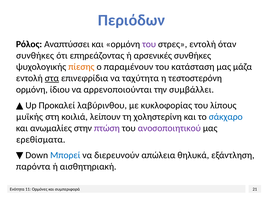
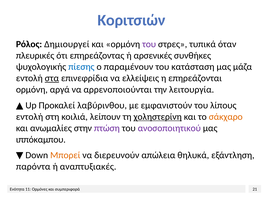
Περιόδων: Περιόδων -> Κοριτσιών (132, 20)
Αναπτύσσει: Αναπτύσσει -> Δημιουργεί (67, 44)
στρες εντολή: εντολή -> τυπικά (203, 44)
συνθήκες: συνθήκες -> πλευρικές (35, 56)
πίεσης colour: orange -> blue (81, 67)
ταχύτητα: ταχύτητα -> ελλείψεις (141, 78)
τεστοστερόνη: τεστοστερόνη -> επηρεάζονται (195, 78)
ίδιου: ίδιου -> αργά (60, 90)
συμβάλλει: συμβάλλει -> λειτουργία (192, 90)
κυκλοφορίας: κυκλοφορίας -> εμφανιστούν (166, 105)
μυϊκής: μυϊκής -> εντολή (30, 117)
χοληστερίνη underline: none -> present (158, 117)
σάκχαρο colour: blue -> orange (226, 117)
ερεθίσματα: ερεθίσματα -> ιππόκαμπου (41, 140)
Μπορεί colour: blue -> orange (65, 155)
αισθητηριακή: αισθητηριακή -> αναπτυξιακές (88, 167)
